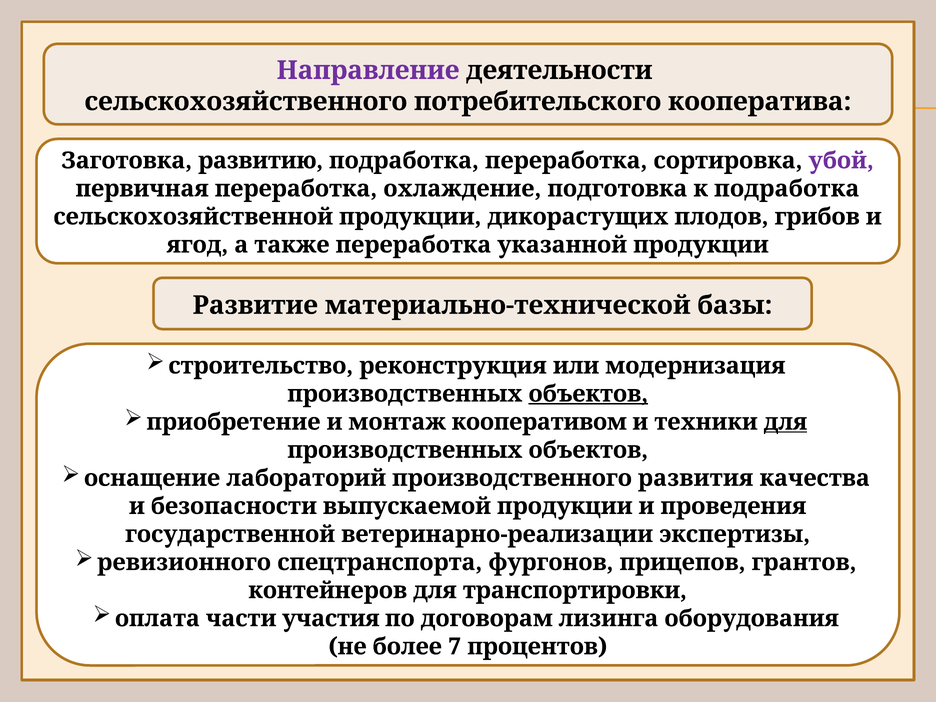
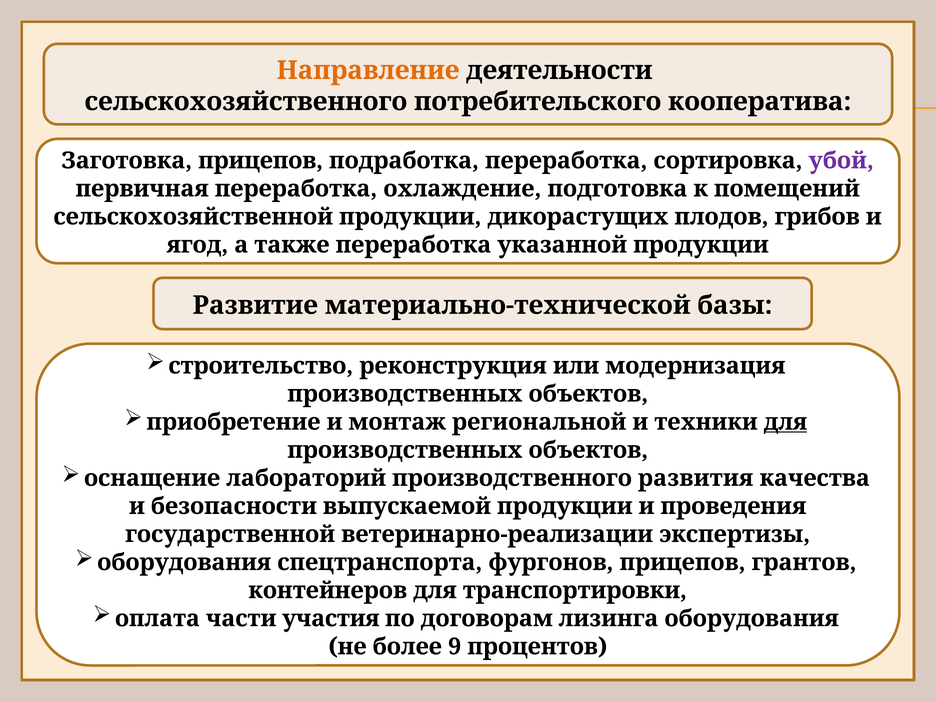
Направление colour: purple -> orange (368, 70)
Заготовка развитию: развитию -> прицепов (261, 161)
к подработка: подработка -> помещений (787, 189)
объектов underline: present -> none (588, 394)
кооперативом: кооперативом -> региональной (539, 422)
ревизионного: ревизионного -> оборудования (184, 562)
7: 7 -> 9 (455, 647)
